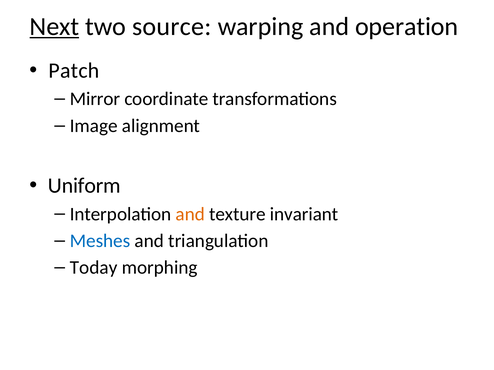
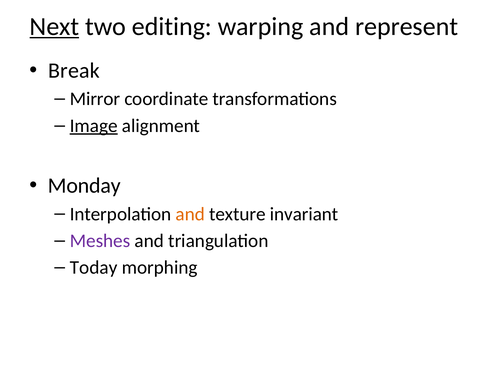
source: source -> editing (172, 27)
operation: operation -> represent (407, 27)
Patch: Patch -> Break (74, 71)
Image underline: none -> present (94, 126)
Uniform: Uniform -> Monday (84, 186)
Meshes colour: blue -> purple (100, 241)
